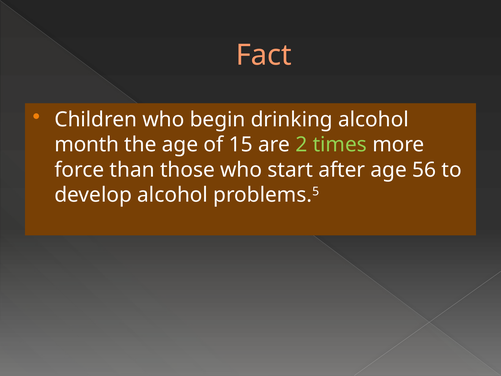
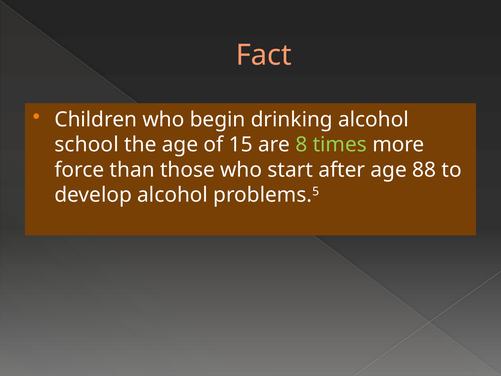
month: month -> school (87, 145)
2: 2 -> 8 (301, 145)
56: 56 -> 88 (424, 170)
